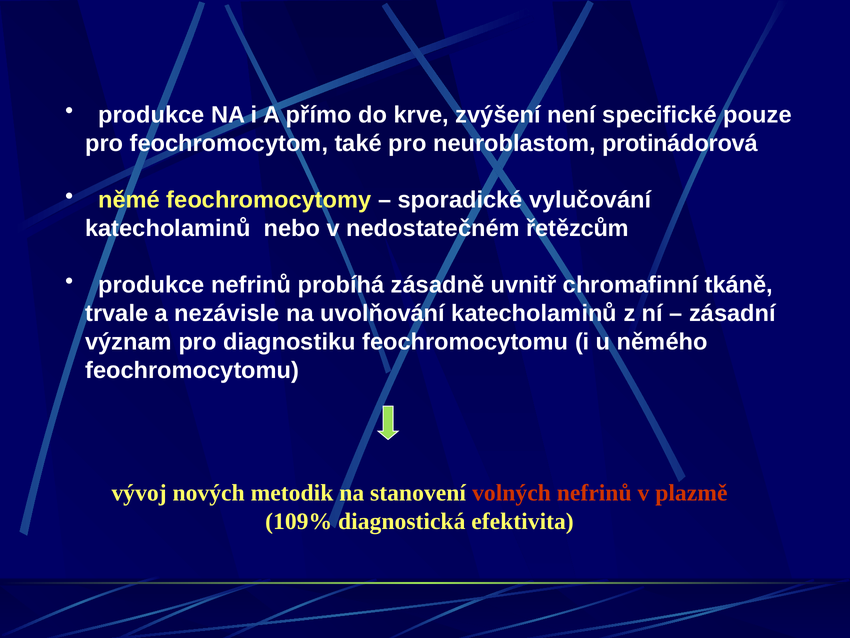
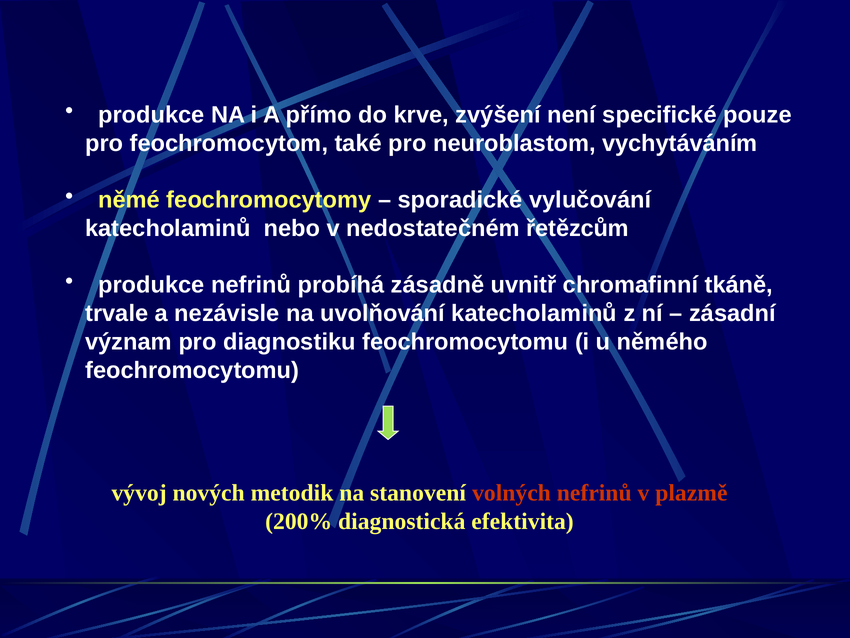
protinádorová: protinádorová -> vychytáváním (680, 143)
109%: 109% -> 200% (299, 521)
